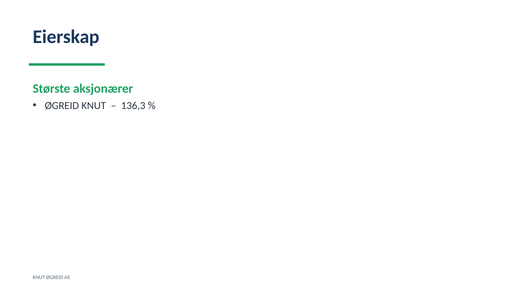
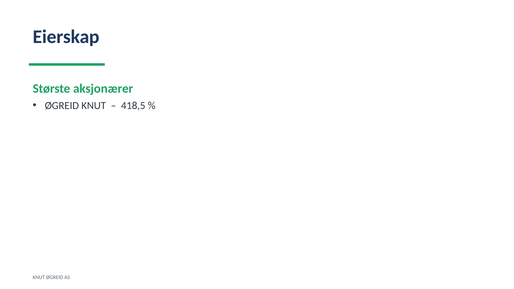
136,3: 136,3 -> 418,5 (133, 106)
